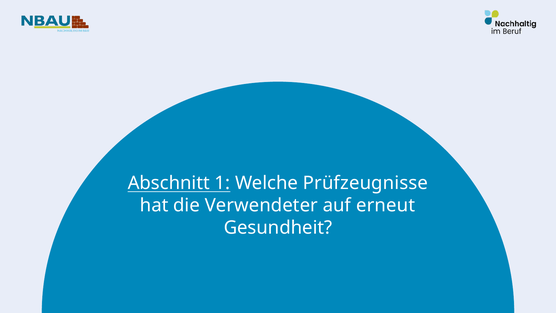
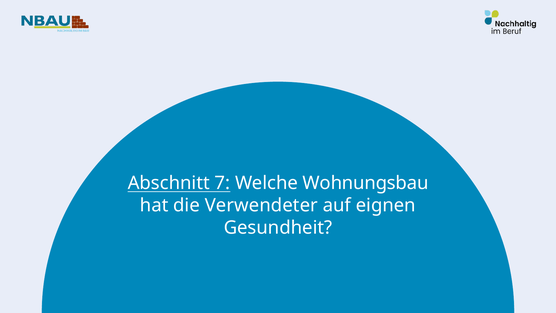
1: 1 -> 7 (222, 183)
Prüfzeugnisse: Prüfzeugnisse -> Wohnungsbau (366, 183)
erneut: erneut -> eignen (386, 205)
